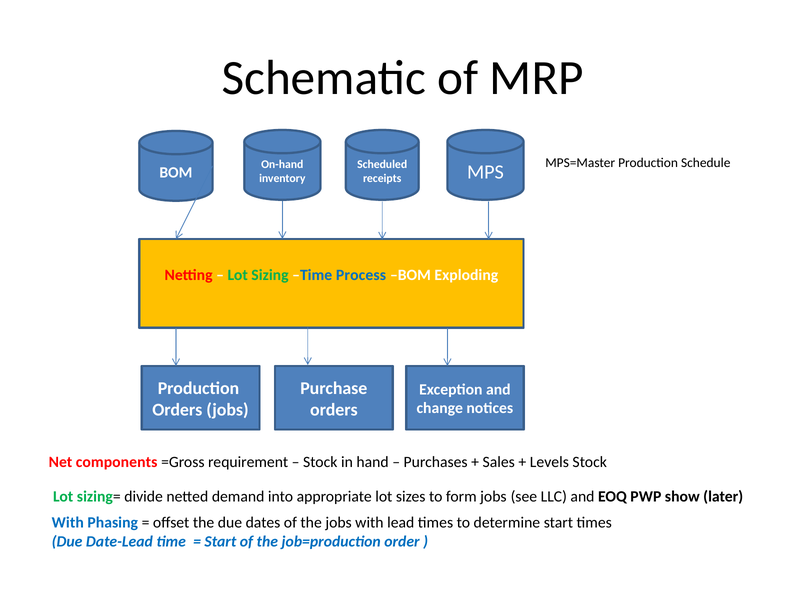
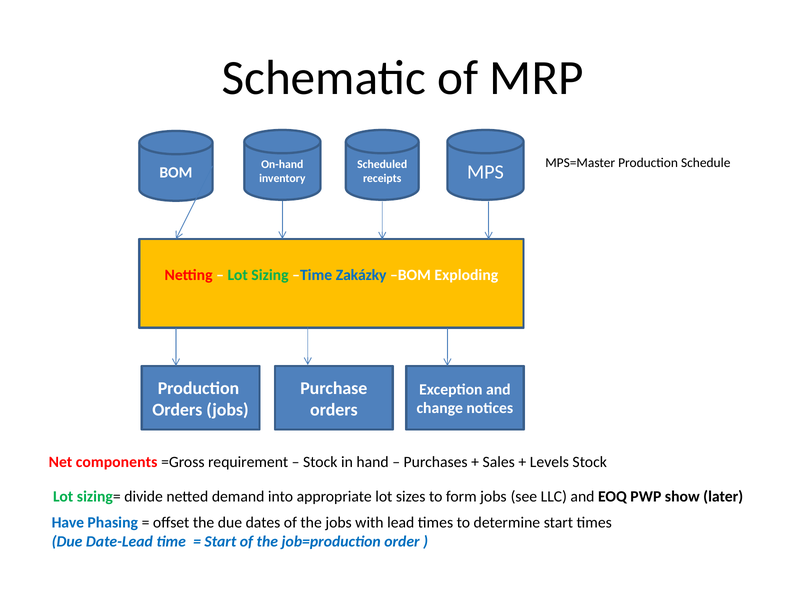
Process: Process -> Zakázky (361, 275)
With: With -> Have (68, 522)
